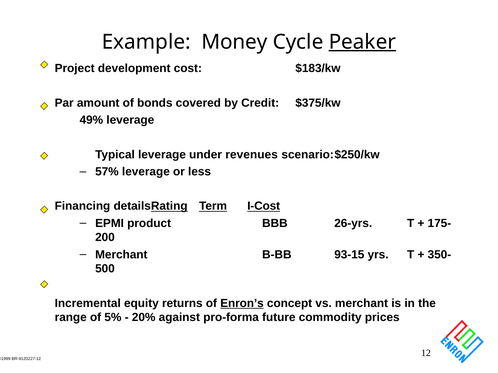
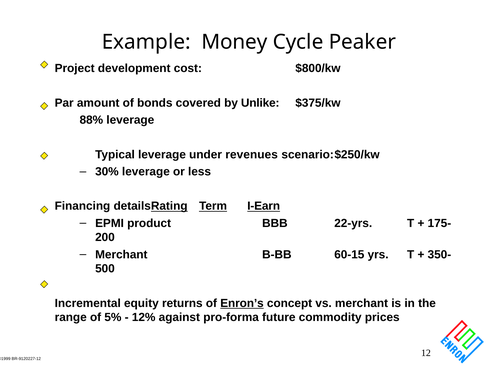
Peaker underline: present -> none (362, 42)
$183/kw: $183/kw -> $800/kw (318, 69)
Credit: Credit -> Unlike (260, 103)
49%: 49% -> 88% (91, 120)
57%: 57% -> 30% (107, 172)
I-Cost: I-Cost -> I-Earn (264, 206)
26-yrs: 26-yrs -> 22-yrs (353, 224)
93-15: 93-15 -> 60-15 (349, 255)
20%: 20% -> 12% (144, 318)
